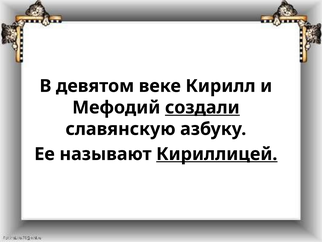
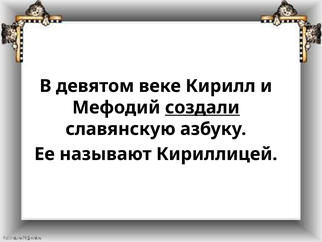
Кириллицей underline: present -> none (217, 154)
